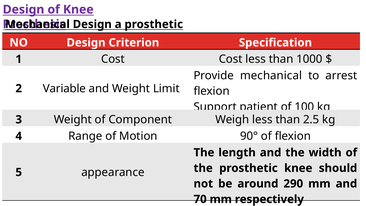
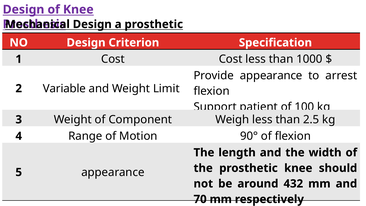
Provide mechanical: mechanical -> appearance (271, 76)
290: 290 -> 432 (293, 184)
